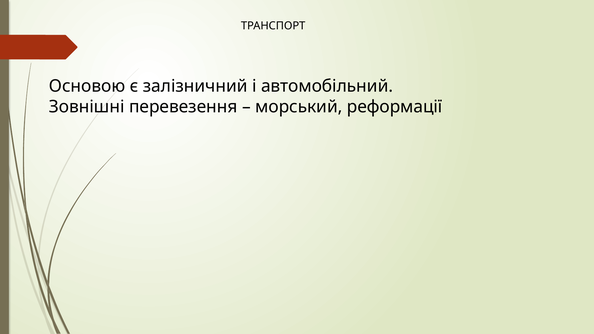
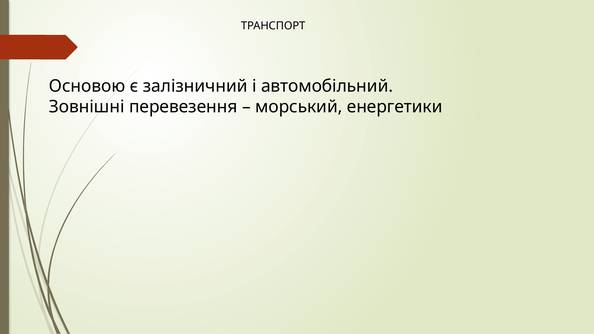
реформації: реформації -> енергетики (395, 107)
